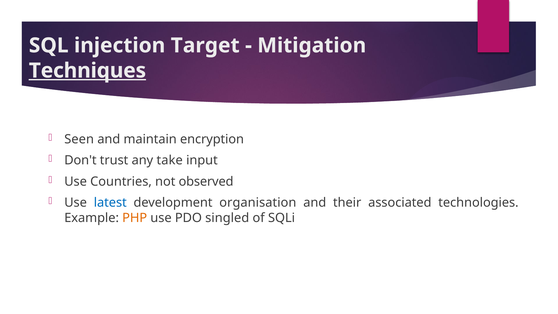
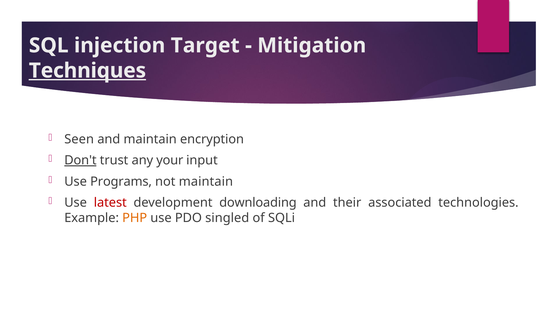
Don't underline: none -> present (80, 160)
take: take -> your (170, 160)
Countries: Countries -> Programs (121, 181)
not observed: observed -> maintain (206, 181)
latest colour: blue -> red (110, 203)
organisation: organisation -> downloading (258, 203)
